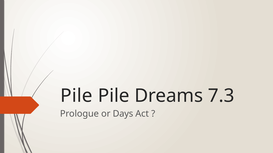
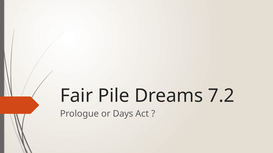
Pile: Pile -> Fair (77, 96)
7.3: 7.3 -> 7.2 (221, 96)
